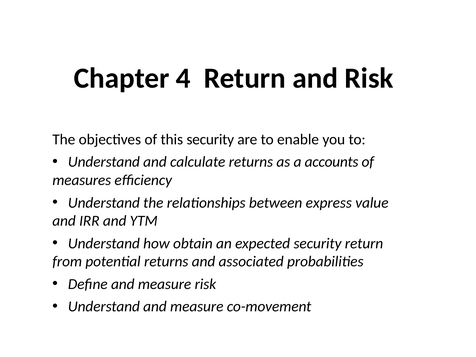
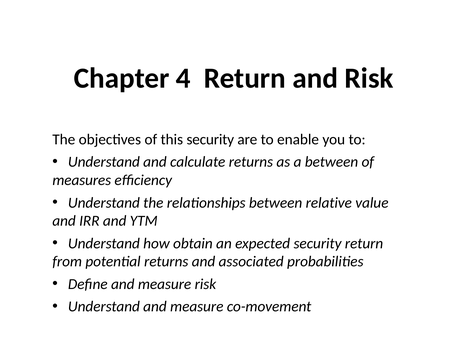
a accounts: accounts -> between (331, 162)
express: express -> relative (329, 203)
